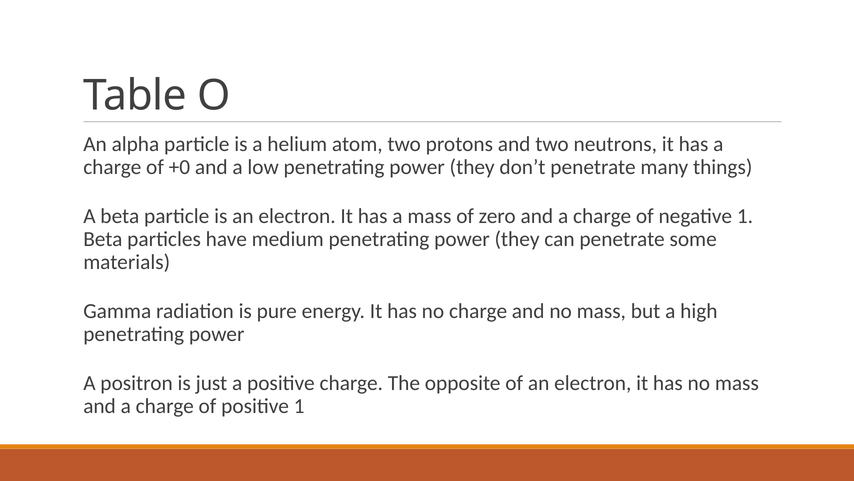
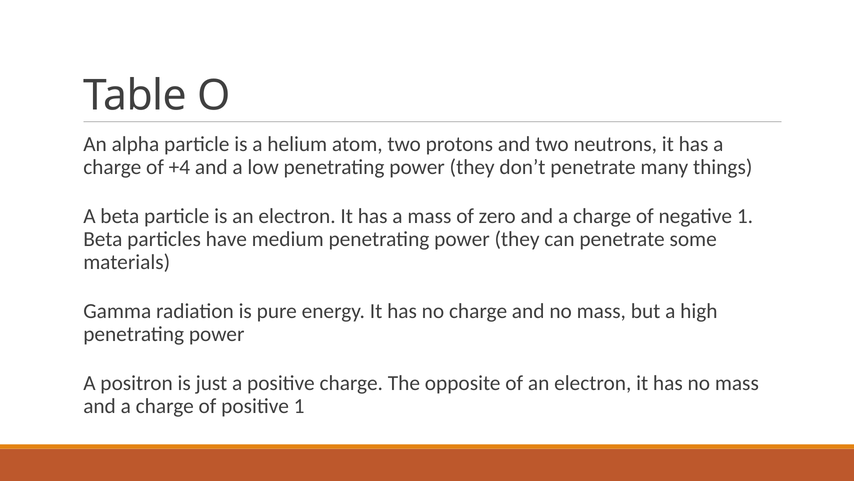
+0: +0 -> +4 (179, 167)
